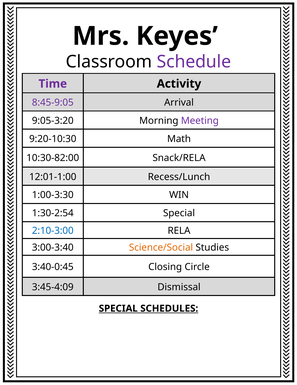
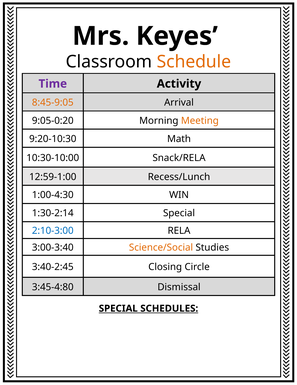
Schedule colour: purple -> orange (194, 62)
8:45-9:05 colour: purple -> orange (53, 102)
9:05-3:20: 9:05-3:20 -> 9:05-0:20 (53, 120)
Meeting colour: purple -> orange (200, 120)
10:30-82:00: 10:30-82:00 -> 10:30-10:00 (53, 158)
12:01-1:00: 12:01-1:00 -> 12:59-1:00 (53, 176)
1:00-3:30: 1:00-3:30 -> 1:00-4:30 (53, 195)
1:30-2:54: 1:30-2:54 -> 1:30-2:14 (53, 213)
3:40-0:45: 3:40-0:45 -> 3:40-2:45 (53, 266)
3:45-4:09: 3:45-4:09 -> 3:45-4:80 (53, 287)
